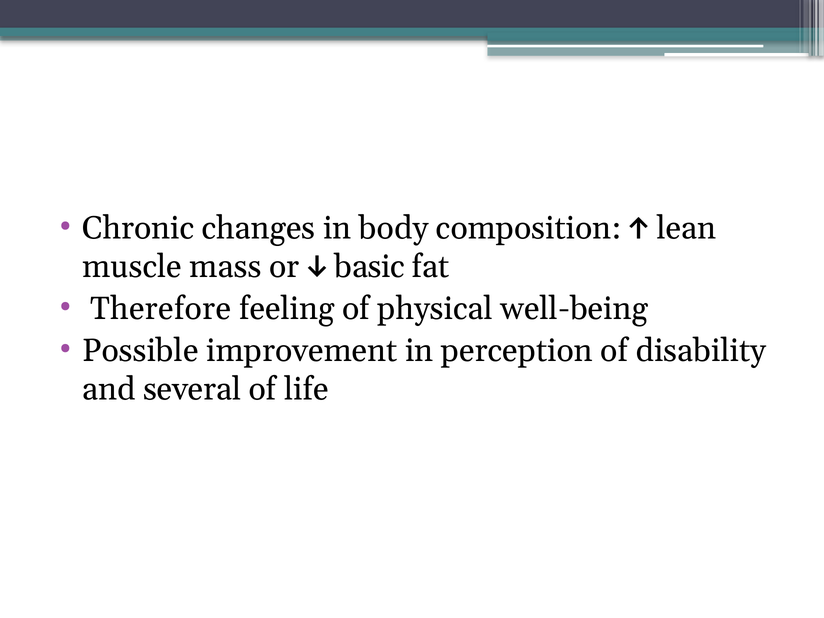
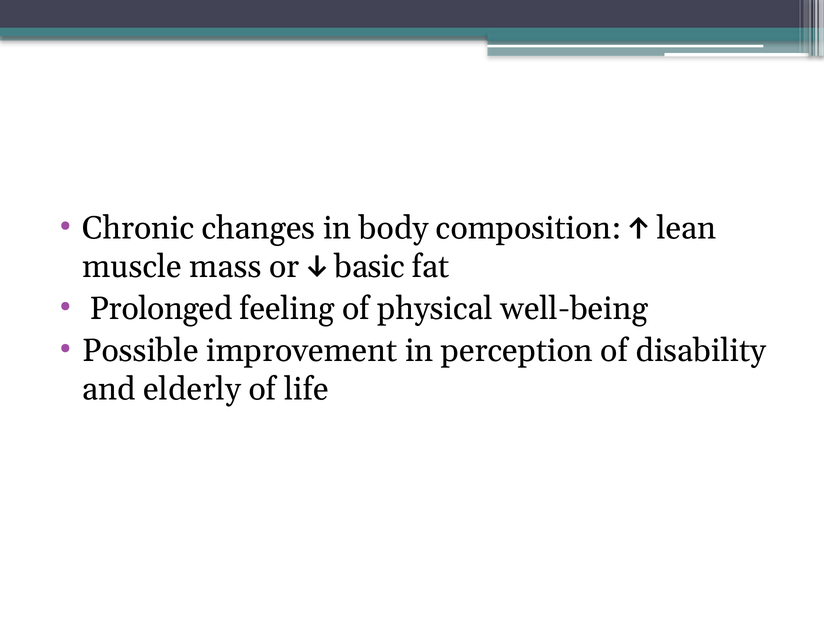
Therefore: Therefore -> Prolonged (161, 309)
several: several -> elderly (192, 389)
